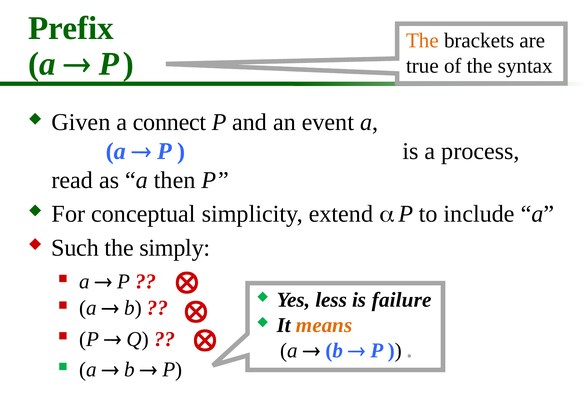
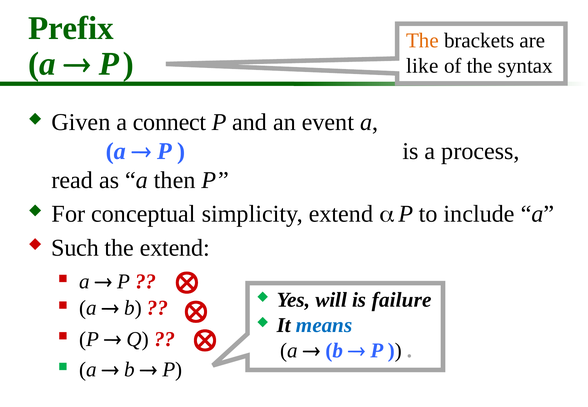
true: true -> like (422, 66)
the simply: simply -> extend (175, 248)
less: less -> will (331, 300)
means colour: orange -> blue (324, 325)
